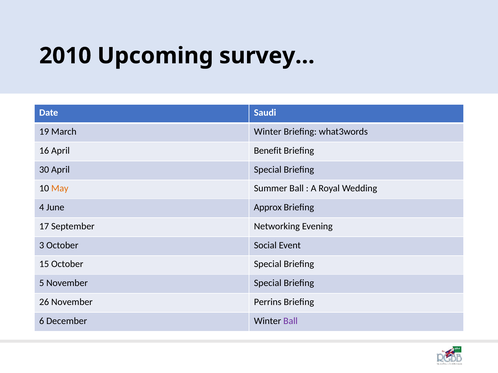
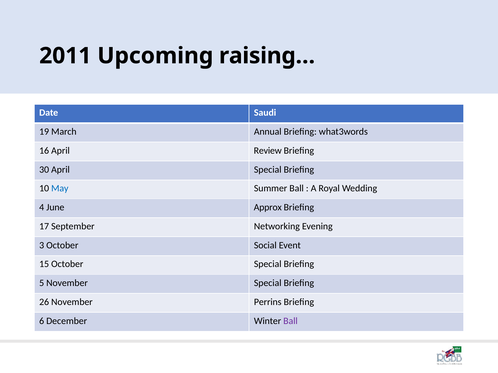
2010: 2010 -> 2011 (65, 56)
survey…: survey… -> raising… (267, 56)
March Winter: Winter -> Annual (268, 132)
Benefit: Benefit -> Review (268, 151)
May colour: orange -> blue (60, 189)
